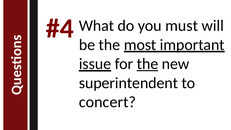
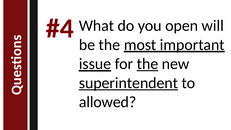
must: must -> open (182, 26)
superintendent underline: none -> present (128, 83)
concert: concert -> allowed (108, 102)
